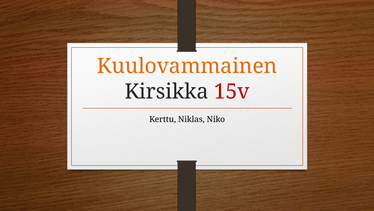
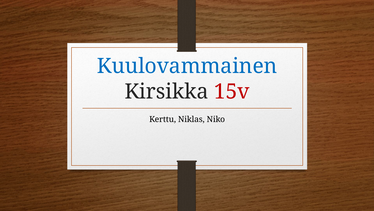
Kuulovammainen colour: orange -> blue (187, 66)
